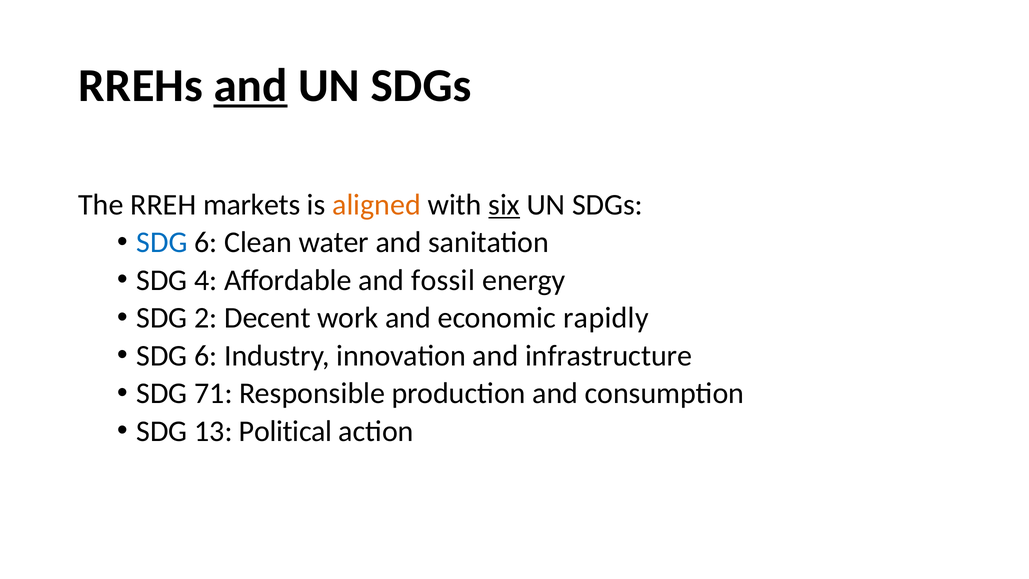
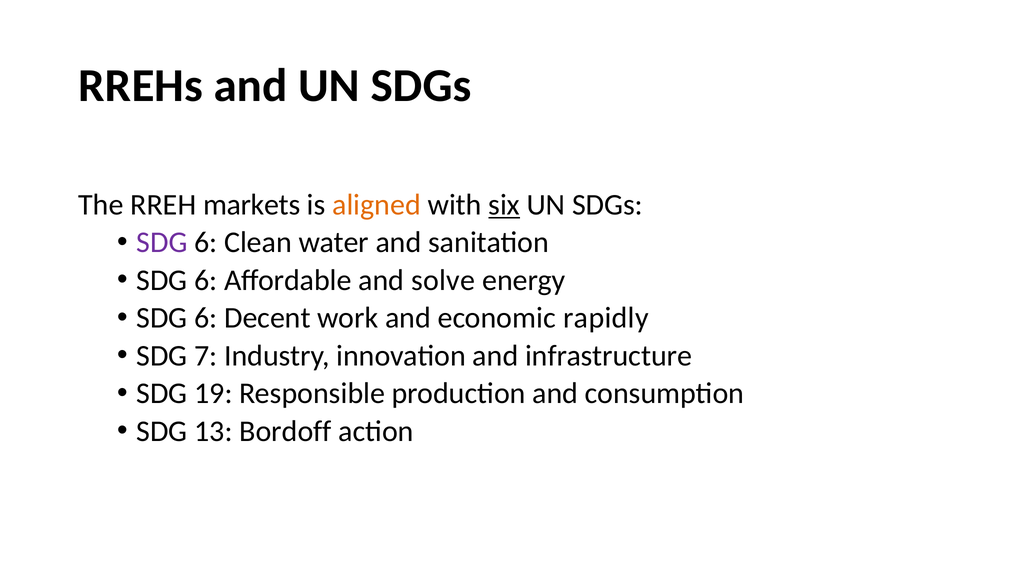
and underline: present -> none (251, 86)
SDG colour: blue -> purple (162, 242)
4: 4 -> 6 (206, 280)
fossil: fossil -> solve (443, 280)
2: 2 -> 6 (206, 318)
6: 6 -> 7 (206, 356)
71: 71 -> 19 (213, 393)
Political: Political -> Bordoff (285, 431)
